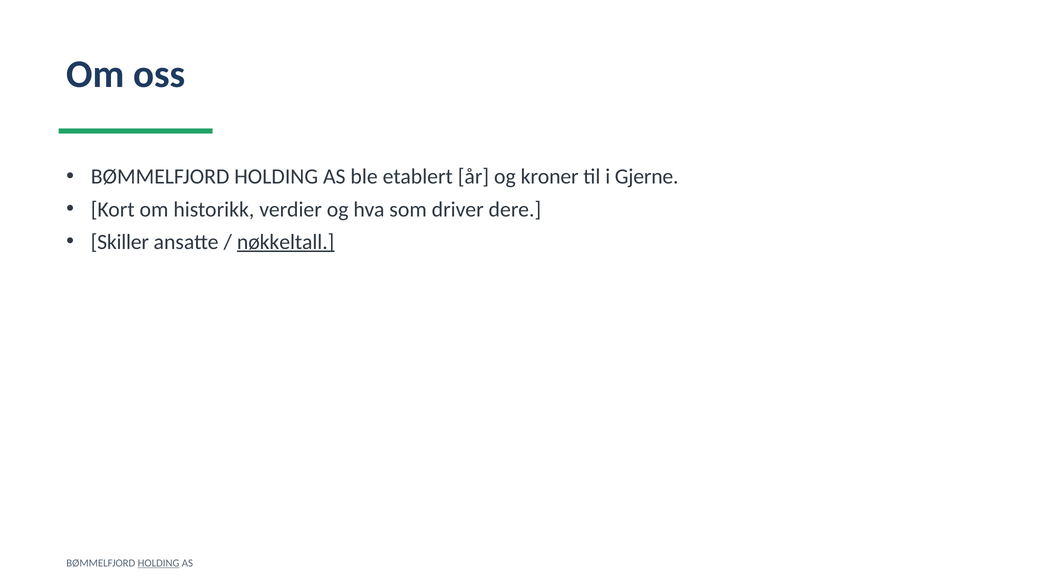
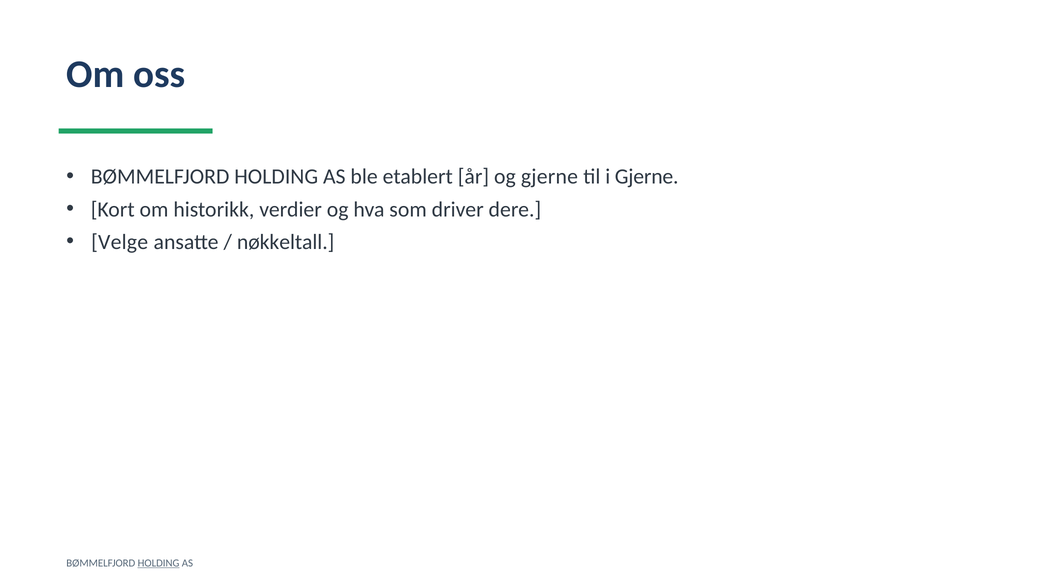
og kroner: kroner -> gjerne (549, 177)
Skiller: Skiller -> Velge (120, 242)
nøkkeltall underline: present -> none (286, 242)
